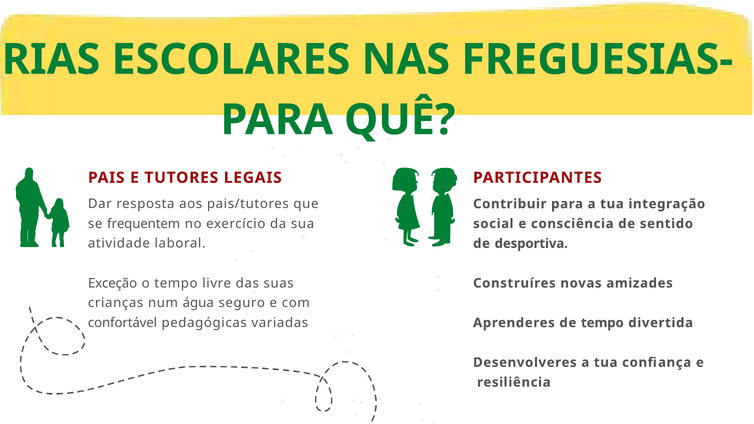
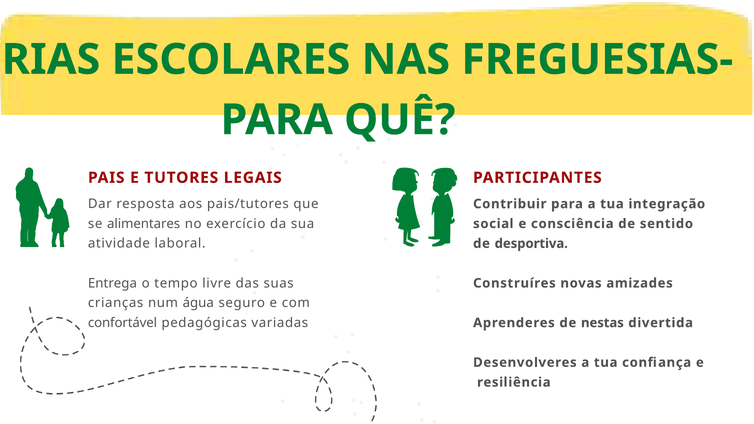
frequentem: frequentem -> alimentares (144, 224)
Exceção: Exceção -> Entrega (112, 283)
de tempo: tempo -> nestas (602, 323)
